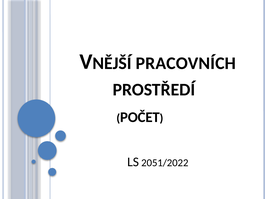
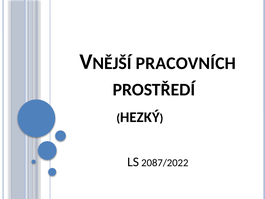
POČET: POČET -> HEZKÝ (140, 117)
2051/2022: 2051/2022 -> 2087/2022 (165, 163)
